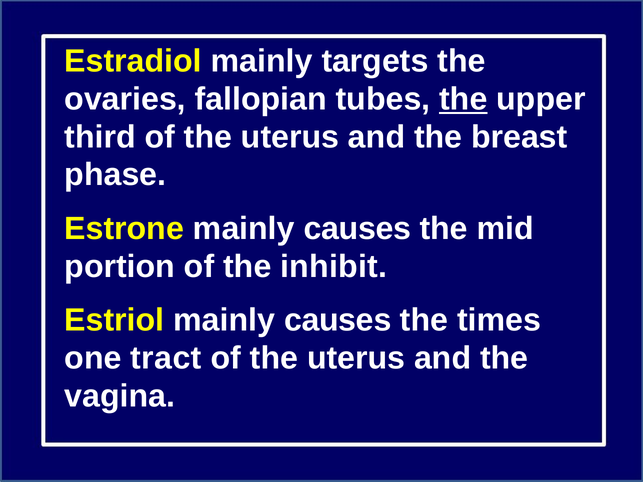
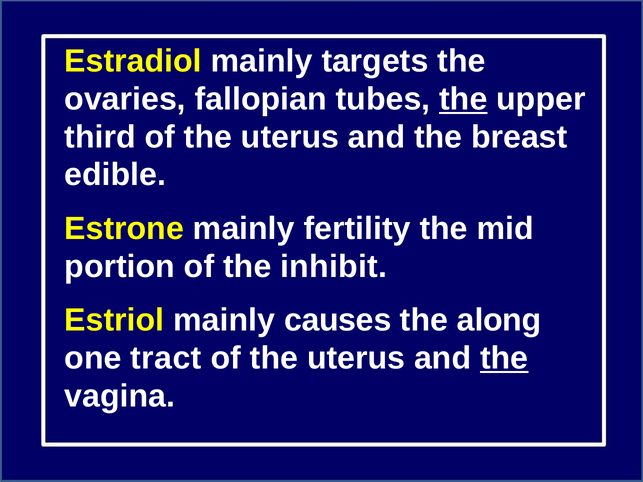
phase: phase -> edible (115, 175)
Estrone mainly causes: causes -> fertility (357, 229)
times: times -> along (499, 320)
the underline: none -> present (504, 358)
